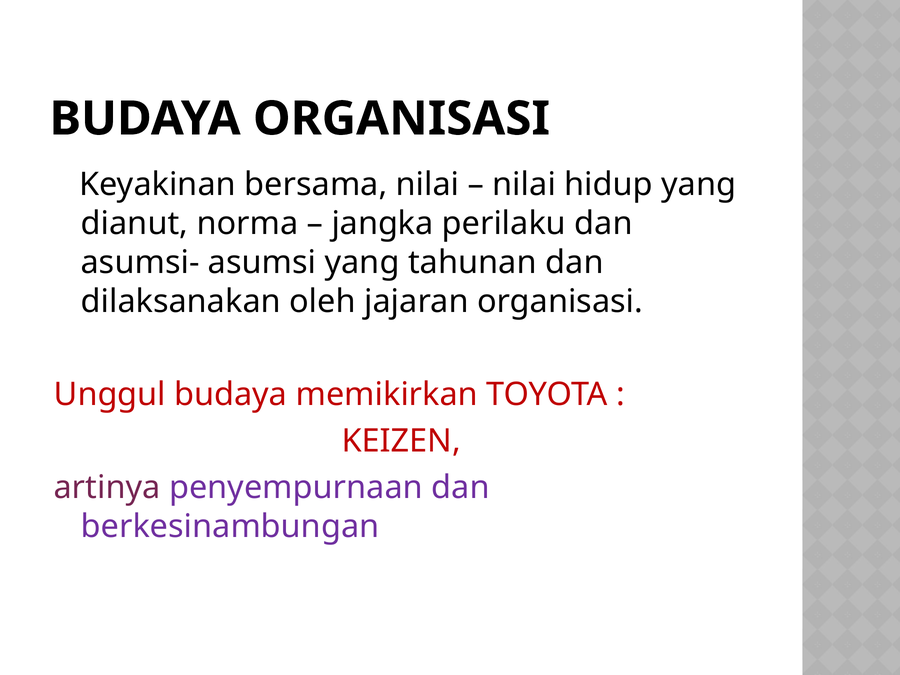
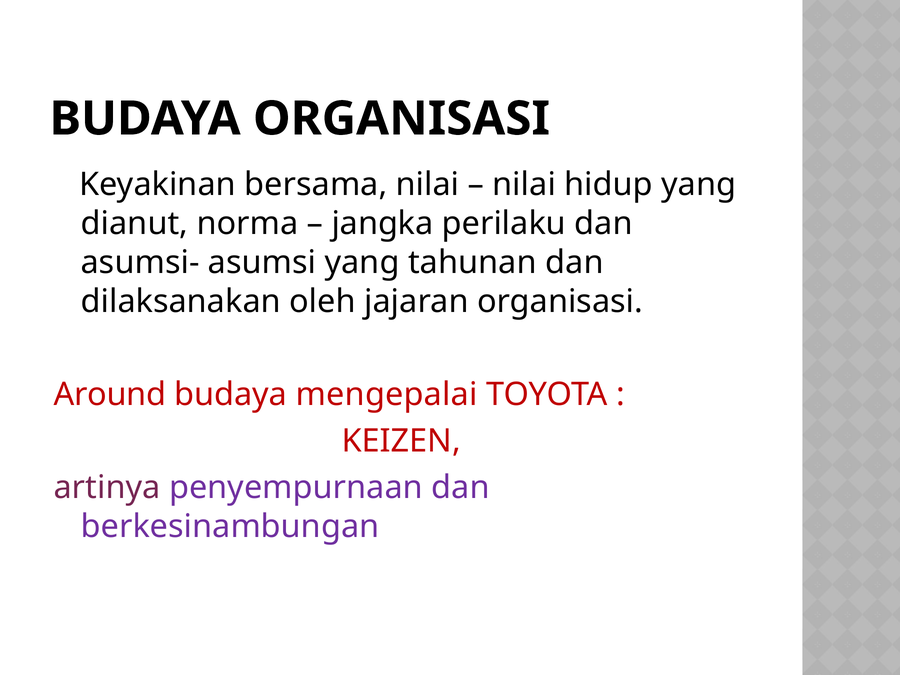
Unggul: Unggul -> Around (110, 395)
memikirkan: memikirkan -> mengepalai (387, 395)
